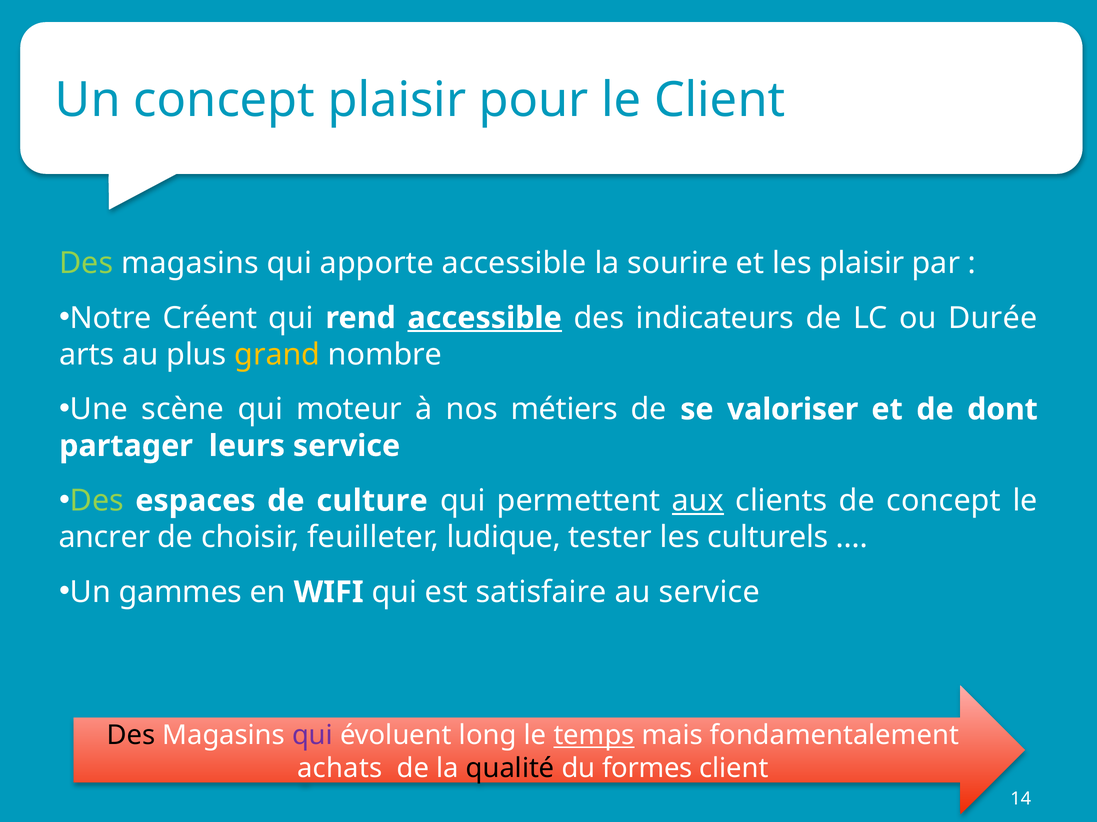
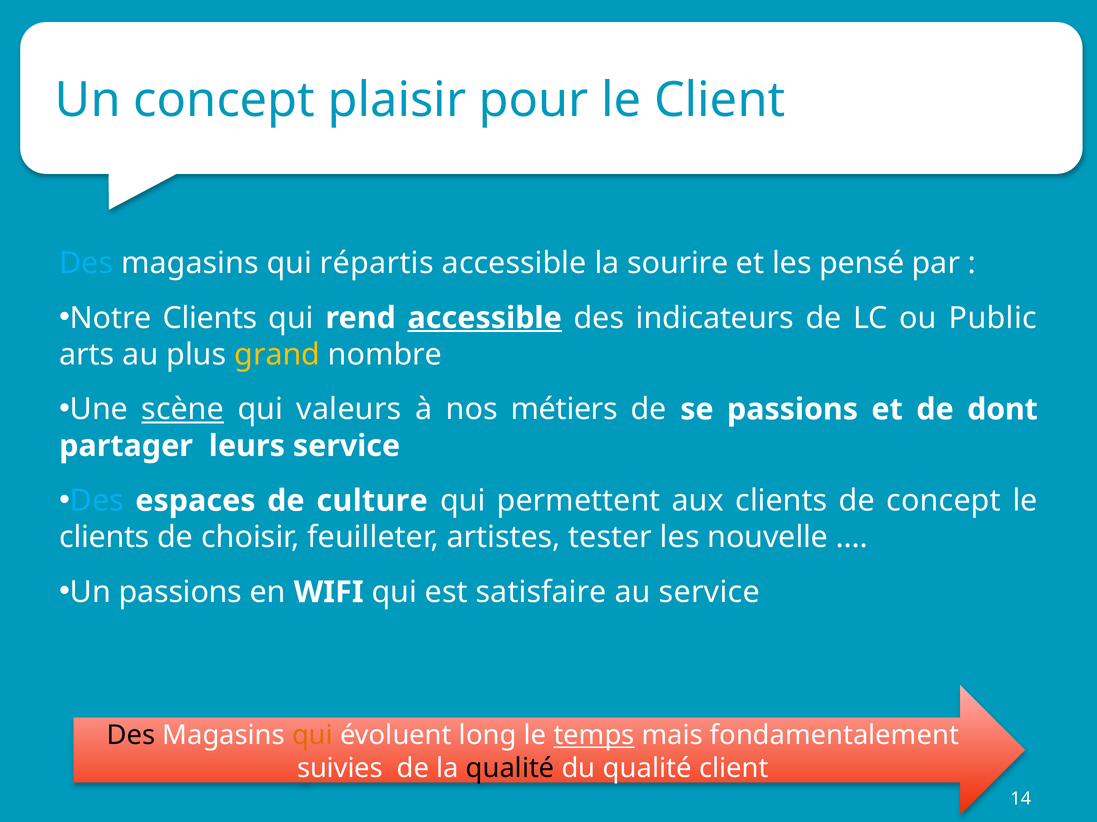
Des colour: light green -> light blue (86, 263)
apporte: apporte -> répartis (377, 263)
les plaisir: plaisir -> pensé (862, 263)
Notre Créent: Créent -> Clients (210, 318)
Durée: Durée -> Public (993, 318)
scène underline: none -> present (183, 410)
moteur: moteur -> valeurs (349, 410)
se valoriser: valoriser -> passions (793, 410)
Des colour: light green -> light blue (97, 501)
aux underline: present -> none (698, 501)
ancrer: ancrer -> clients (104, 538)
ludique: ludique -> artistes (504, 538)
culturels: culturels -> nouvelle (768, 538)
Un gammes: gammes -> passions (180, 593)
qui colour: purple -> orange (313, 736)
achats: achats -> suivies (340, 769)
du formes: formes -> qualité (647, 769)
